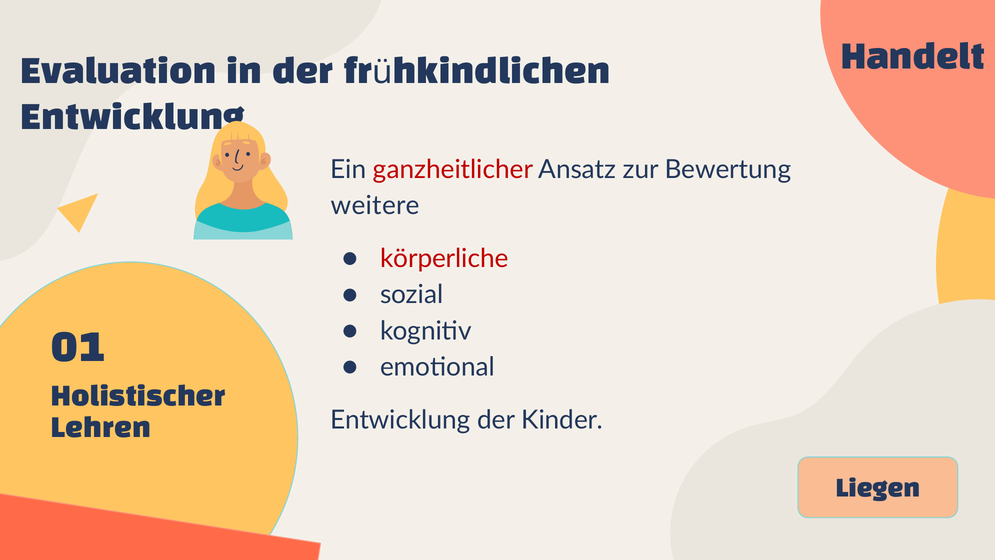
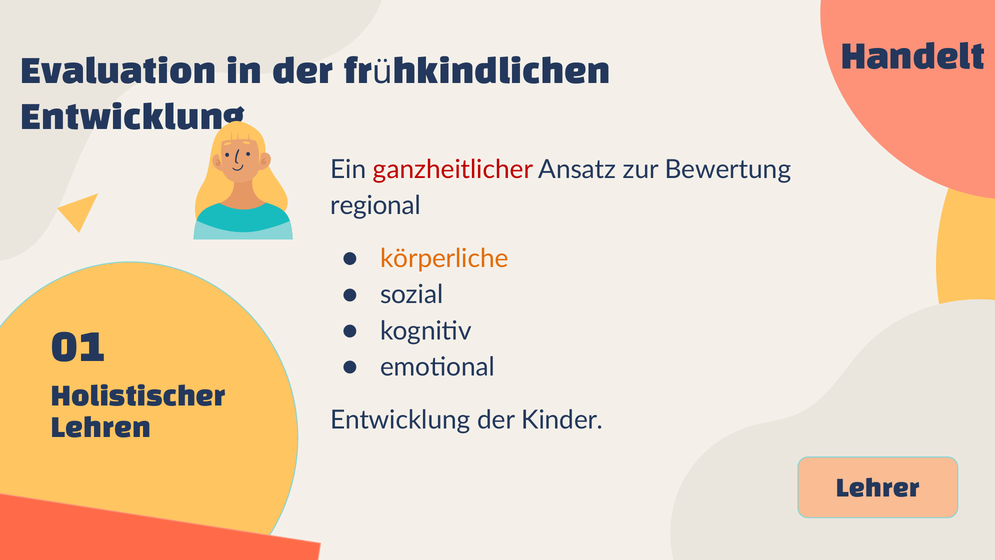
weitere: weitere -> regional (376, 206)
körperliche colour: red -> orange (444, 258)
Liegen: Liegen -> Lehrer (878, 489)
